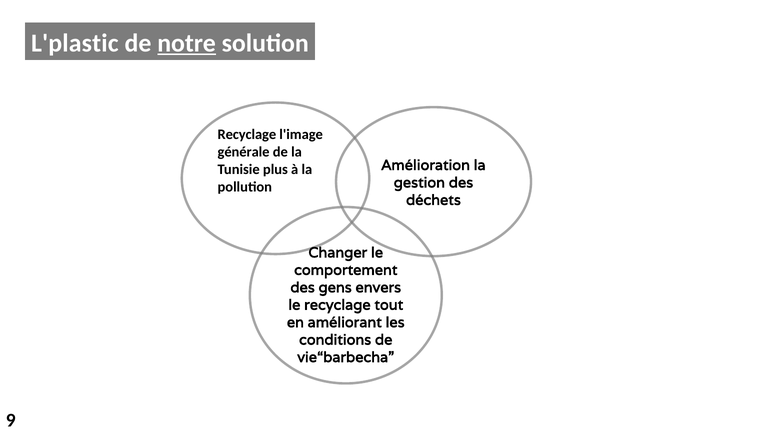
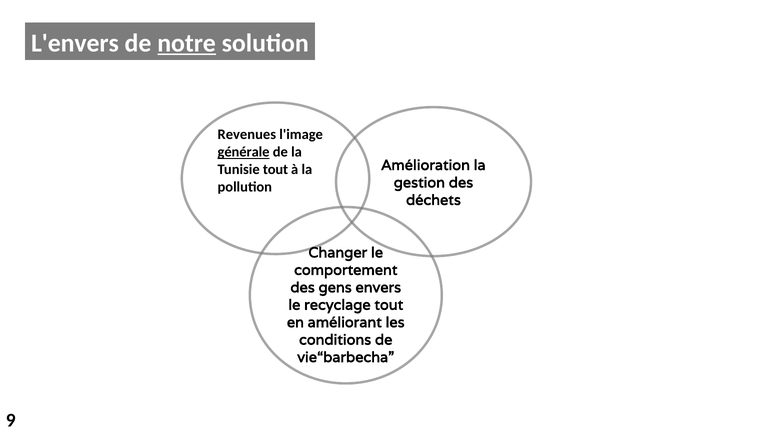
L'plastic: L'plastic -> L'envers (75, 43)
Recyclage: Recyclage -> Revenues (247, 134)
générale underline: none -> present (244, 152)
Tunisie plus: plus -> tout (275, 169)
